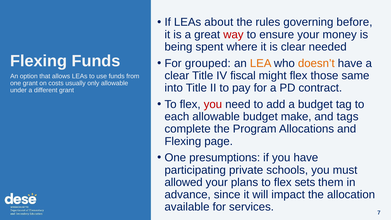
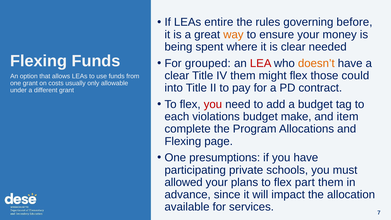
about: about -> entire (219, 22)
way colour: red -> orange (233, 35)
LEA colour: orange -> red (261, 63)
IV fiscal: fiscal -> them (243, 76)
same: same -> could (355, 76)
each allowable: allowable -> violations (216, 117)
tags: tags -> item (348, 117)
sets: sets -> part (305, 182)
